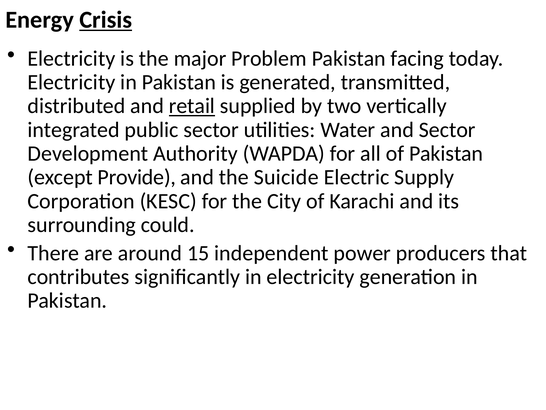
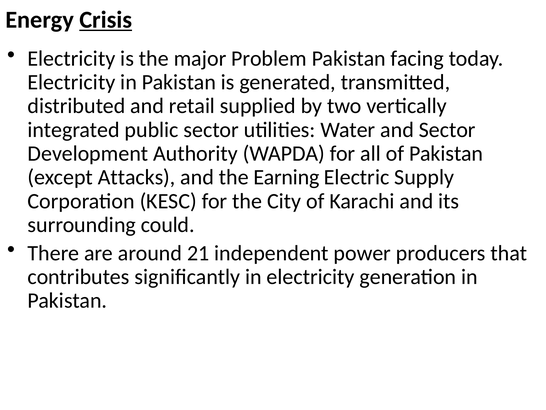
retail underline: present -> none (192, 106)
Provide: Provide -> Attacks (137, 177)
Suicide: Suicide -> Earning (286, 177)
15: 15 -> 21 (198, 253)
